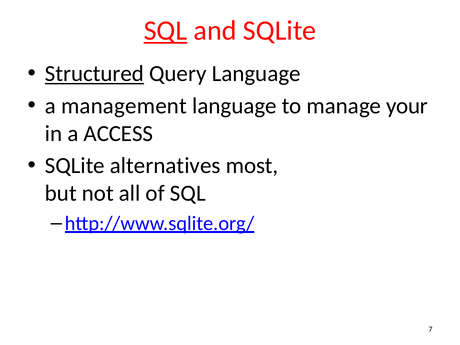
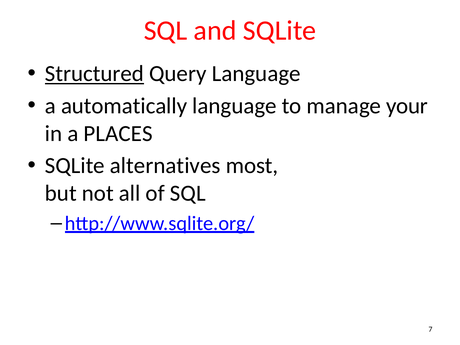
SQL underline: present -> none (165, 31)
management: management -> automatically (124, 106)
ACCESS: ACCESS -> PLACES (118, 133)
